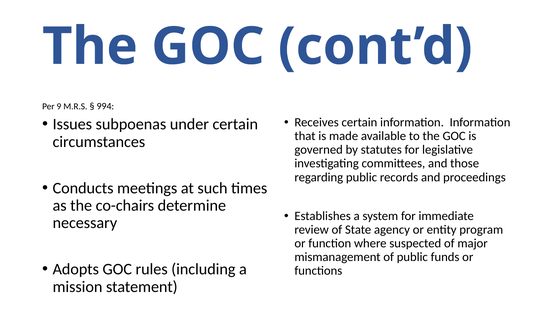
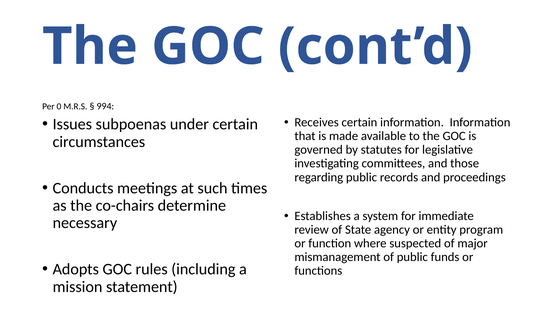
9: 9 -> 0 (59, 106)
